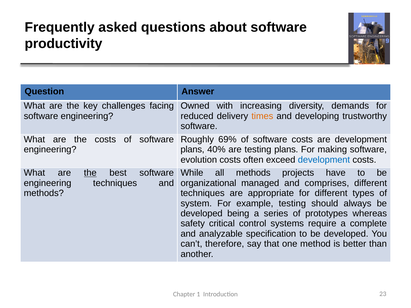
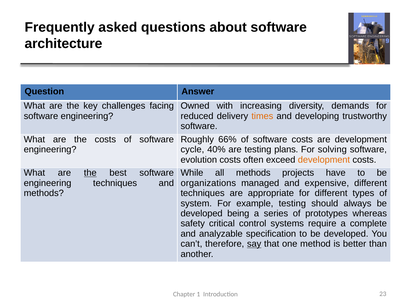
productivity: productivity -> architecture (63, 44)
69%: 69% -> 66% (227, 140)
plans: plans -> cycle (192, 150)
making: making -> solving (332, 150)
development colour: blue -> orange (324, 160)
organizational: organizational -> organizations (208, 183)
comprises: comprises -> expensive (327, 183)
say underline: none -> present (254, 244)
